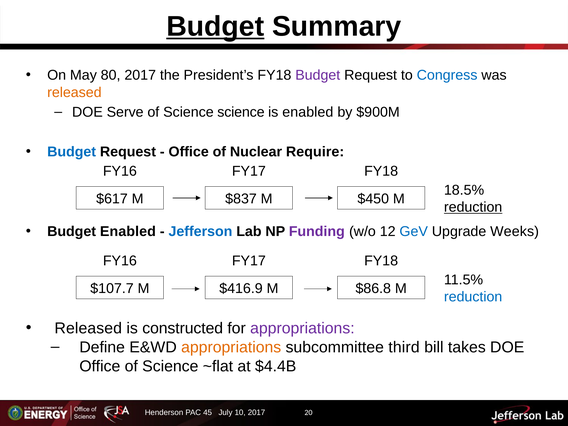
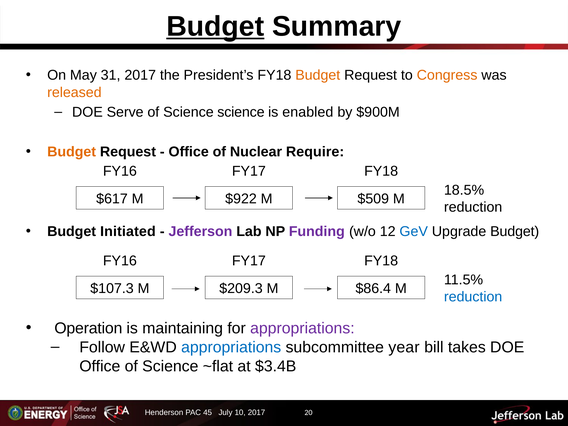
80: 80 -> 31 (111, 75)
Budget colour: purple -> orange (318, 75)
Congress colour: blue -> orange (447, 75)
Budget colour: blue -> orange (72, 152)
$837: $837 -> $922 (241, 199)
$450: $450 -> $509 (373, 199)
reduction underline: present -> none (473, 207)
Budget Enabled: Enabled -> Initiated (128, 231)
Jefferson colour: blue -> purple (200, 231)
Upgrade Weeks: Weeks -> Budget (515, 231)
$86.8: $86.8 -> $86.4 (373, 289)
$107.7: $107.7 -> $107.3 (112, 289)
$416.9: $416.9 -> $209.3 (241, 289)
Released: Released -> Operation (88, 328)
constructed: constructed -> maintaining (183, 328)
Define: Define -> Follow (102, 347)
appropriations colour: orange -> blue (231, 347)
third: third -> year (404, 347)
$4.4B: $4.4B -> $3.4B (276, 366)
